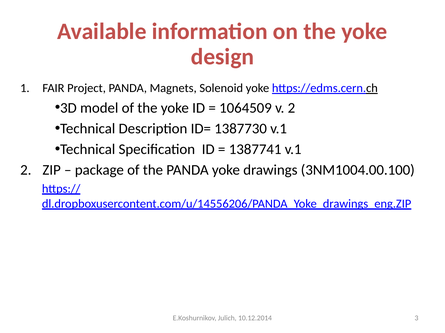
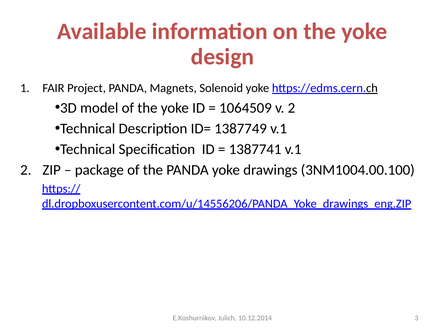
1387730: 1387730 -> 1387749 (241, 129)
